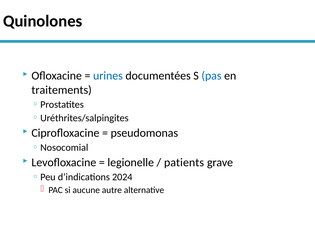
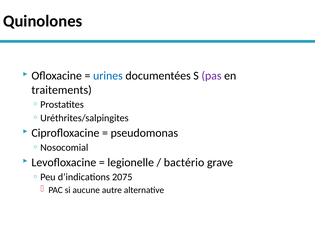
pas colour: blue -> purple (211, 76)
patients: patients -> bactério (184, 162)
2024: 2024 -> 2075 (122, 177)
